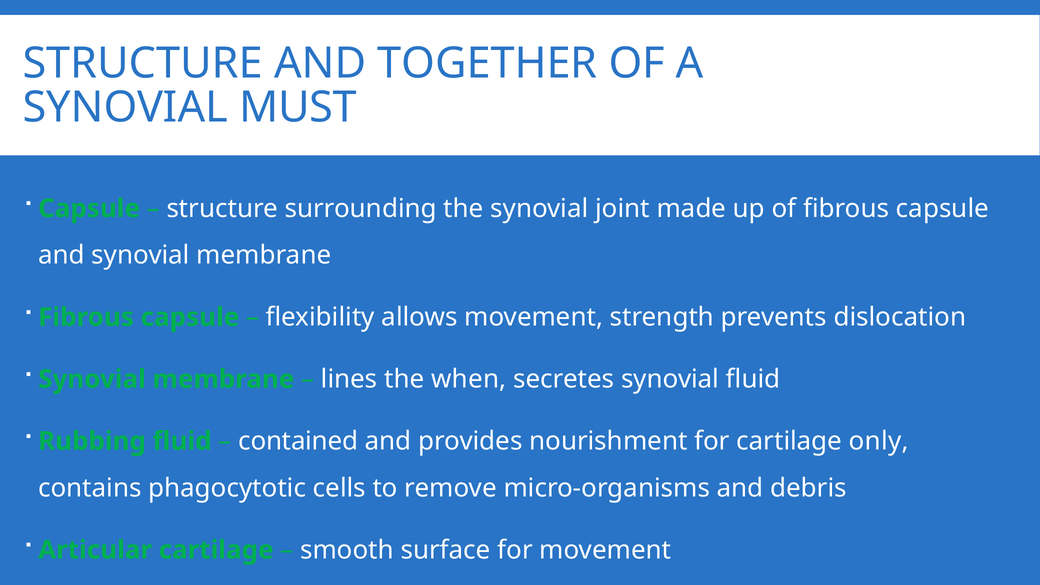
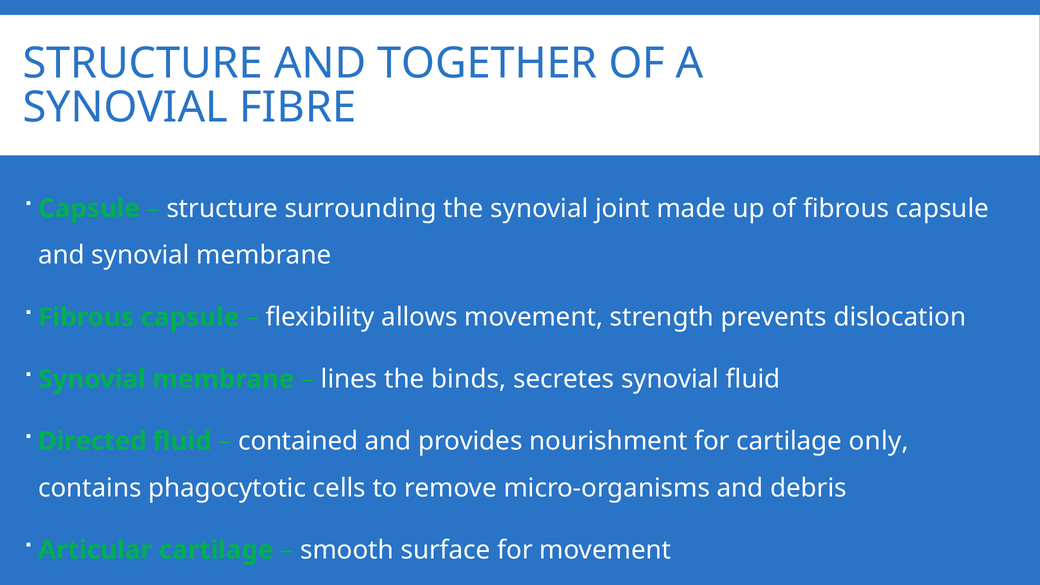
MUST: MUST -> FIBRE (298, 108)
when: when -> binds (469, 379)
Rubbing: Rubbing -> Directed (92, 441)
